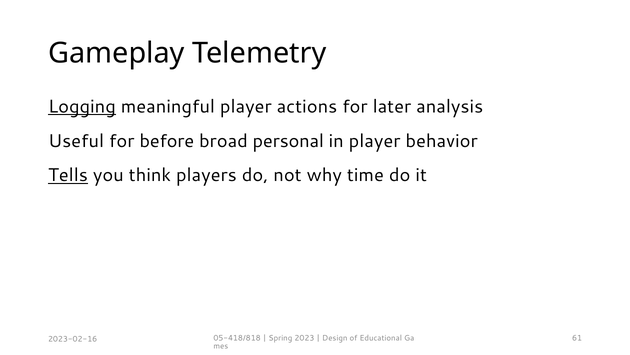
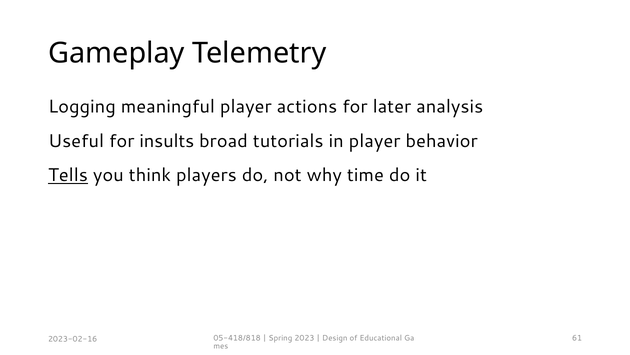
Logging underline: present -> none (82, 107)
before: before -> insults (167, 141)
personal: personal -> tutorials (288, 141)
